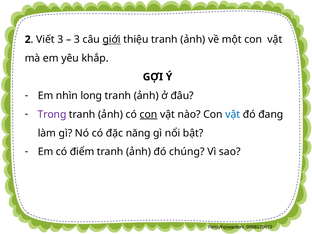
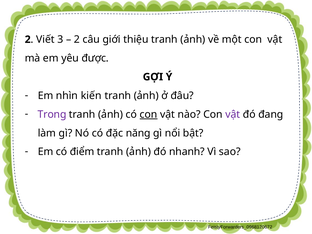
3: 3 -> 2 (77, 39)
giới underline: present -> none (112, 39)
khắp: khắp -> được (95, 58)
long: long -> kiến (91, 96)
vật colour: blue -> purple (233, 114)
chúng: chúng -> nhanh (187, 152)
